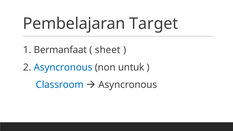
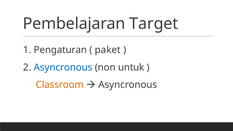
Bermanfaat: Bermanfaat -> Pengaturan (60, 50)
sheet: sheet -> paket (108, 50)
Classroom colour: blue -> orange (60, 85)
